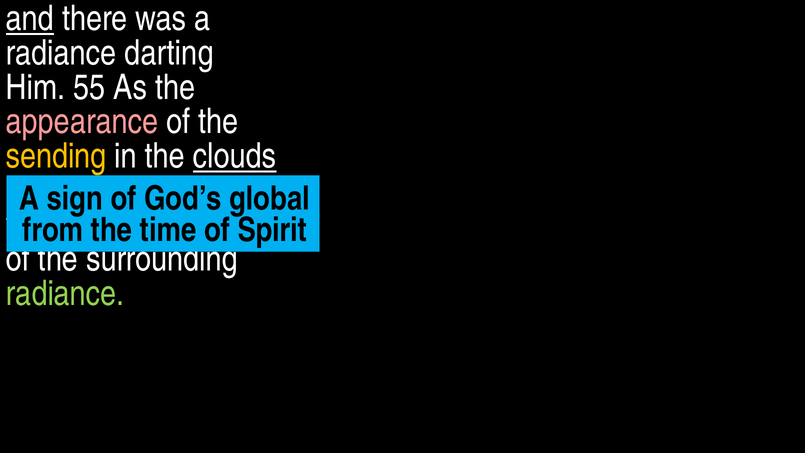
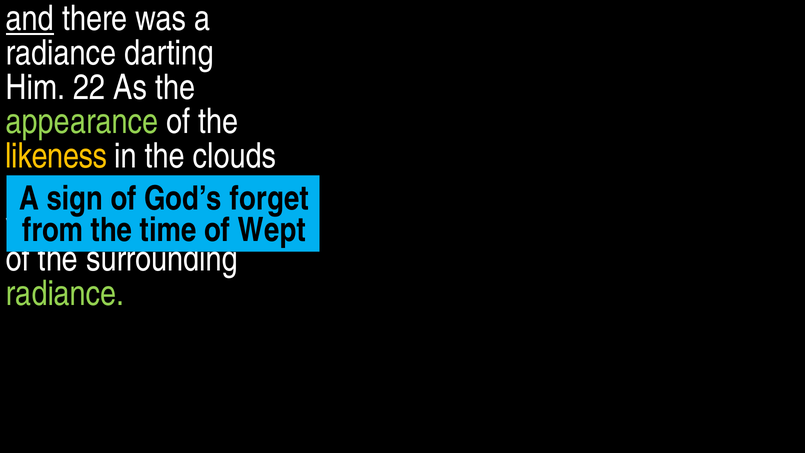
55: 55 -> 22 (89, 87)
appearance colour: pink -> light green (82, 122)
sending: sending -> likeness (56, 156)
clouds underline: present -> none (235, 156)
global: global -> forget (269, 198)
Spirit: Spirit -> Wept (272, 230)
